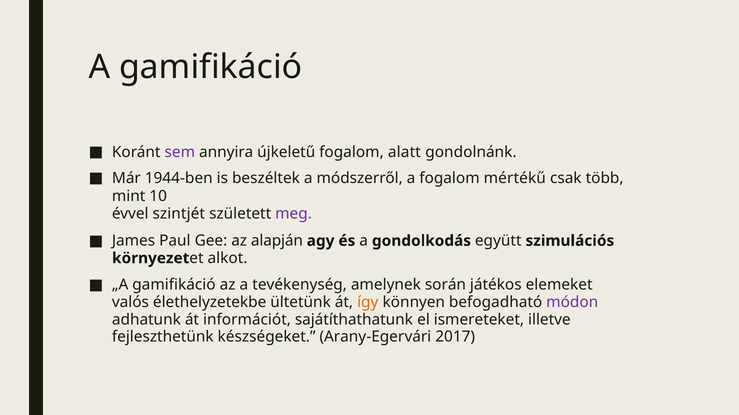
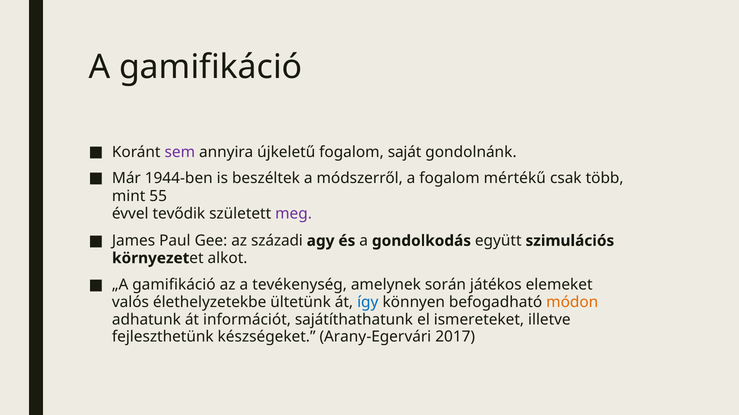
alatt: alatt -> saját (405, 152)
10: 10 -> 55 (158, 196)
szintjét: szintjét -> tevődik (179, 214)
alapján: alapján -> századi (277, 241)
így colour: orange -> blue (368, 303)
módon colour: purple -> orange (572, 303)
